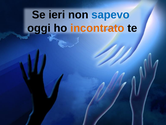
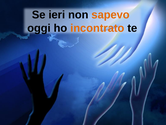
sapevo colour: blue -> orange (111, 15)
